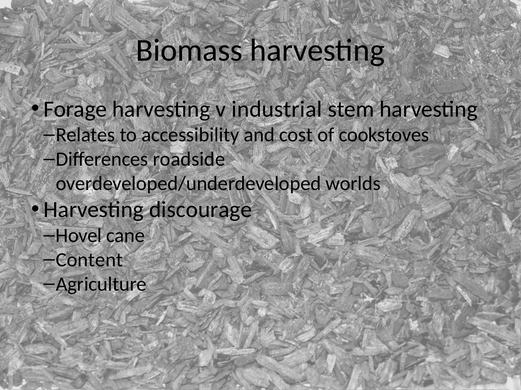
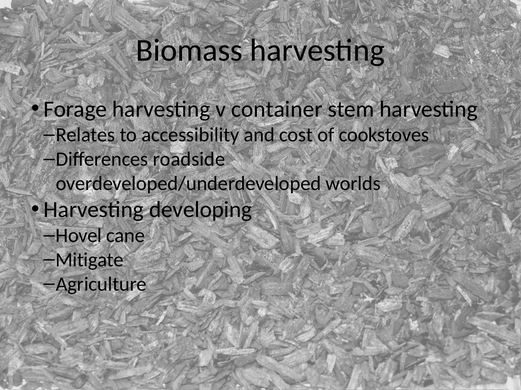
industrial: industrial -> container (277, 109)
discourage: discourage -> developing (201, 210)
Content: Content -> Mitigate (90, 260)
